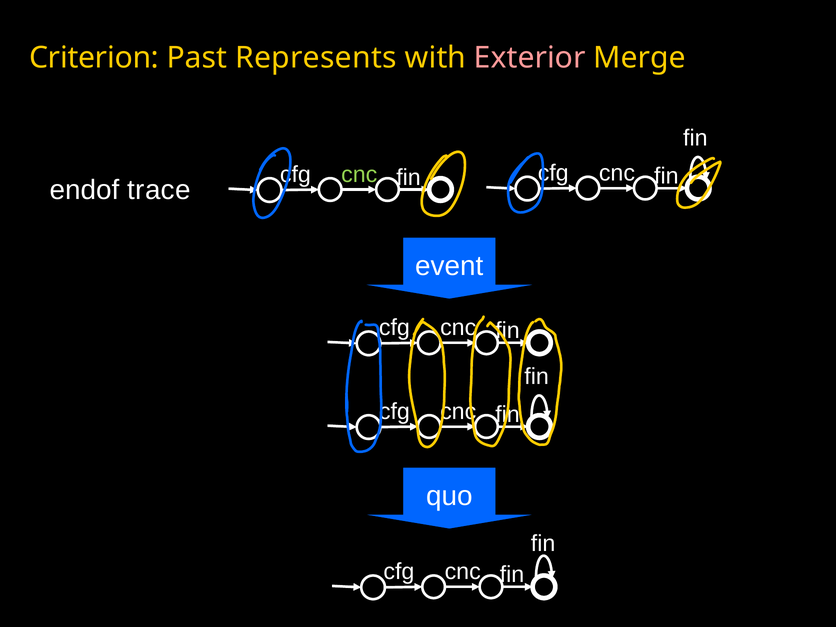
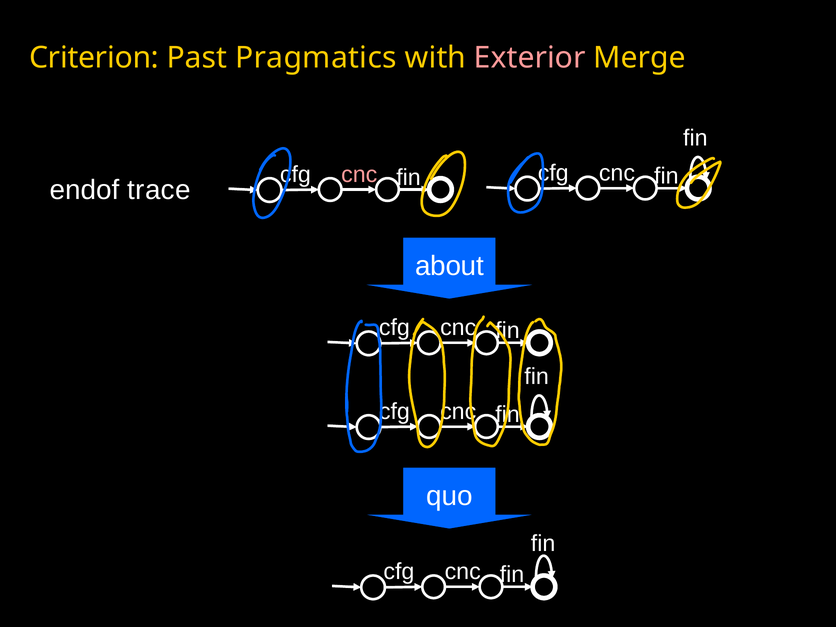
Represents: Represents -> Pragmatics (316, 58)
cnc colour: light green -> pink (359, 174)
event: event -> about (449, 266)
